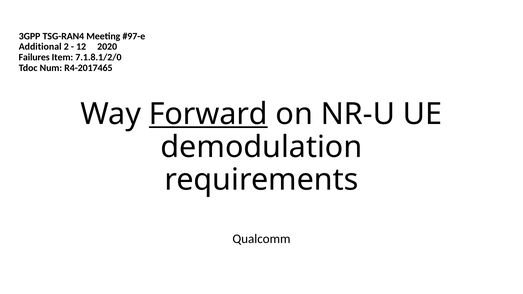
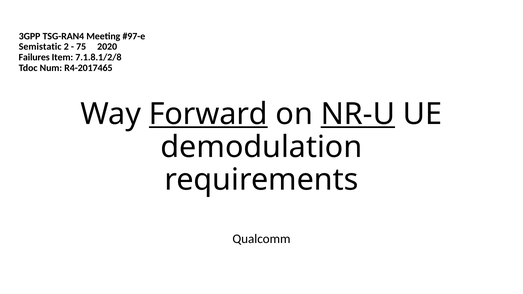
Additional: Additional -> Semistatic (40, 47)
12: 12 -> 75 (81, 47)
7.1.8.1/2/0: 7.1.8.1/2/0 -> 7.1.8.1/2/8 (98, 57)
NR-U underline: none -> present (358, 114)
